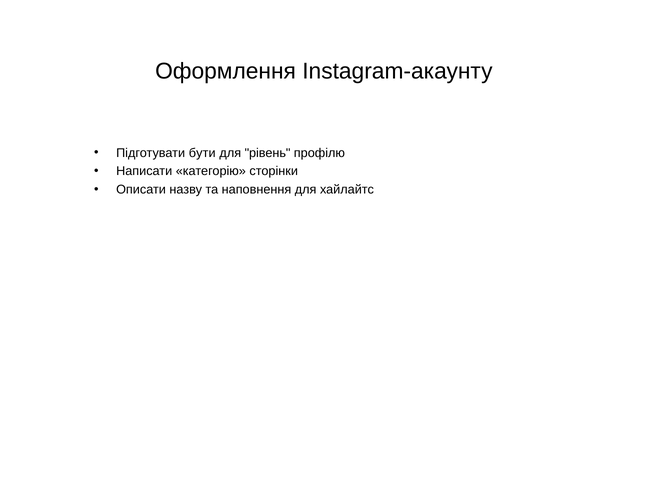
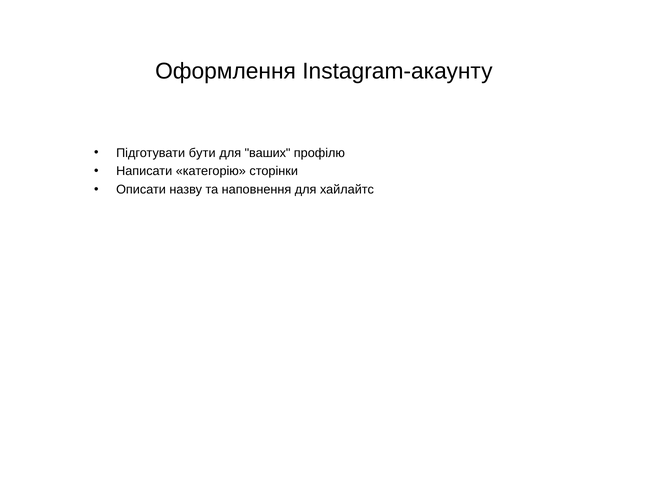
рівень: рівень -> ваших (268, 153)
